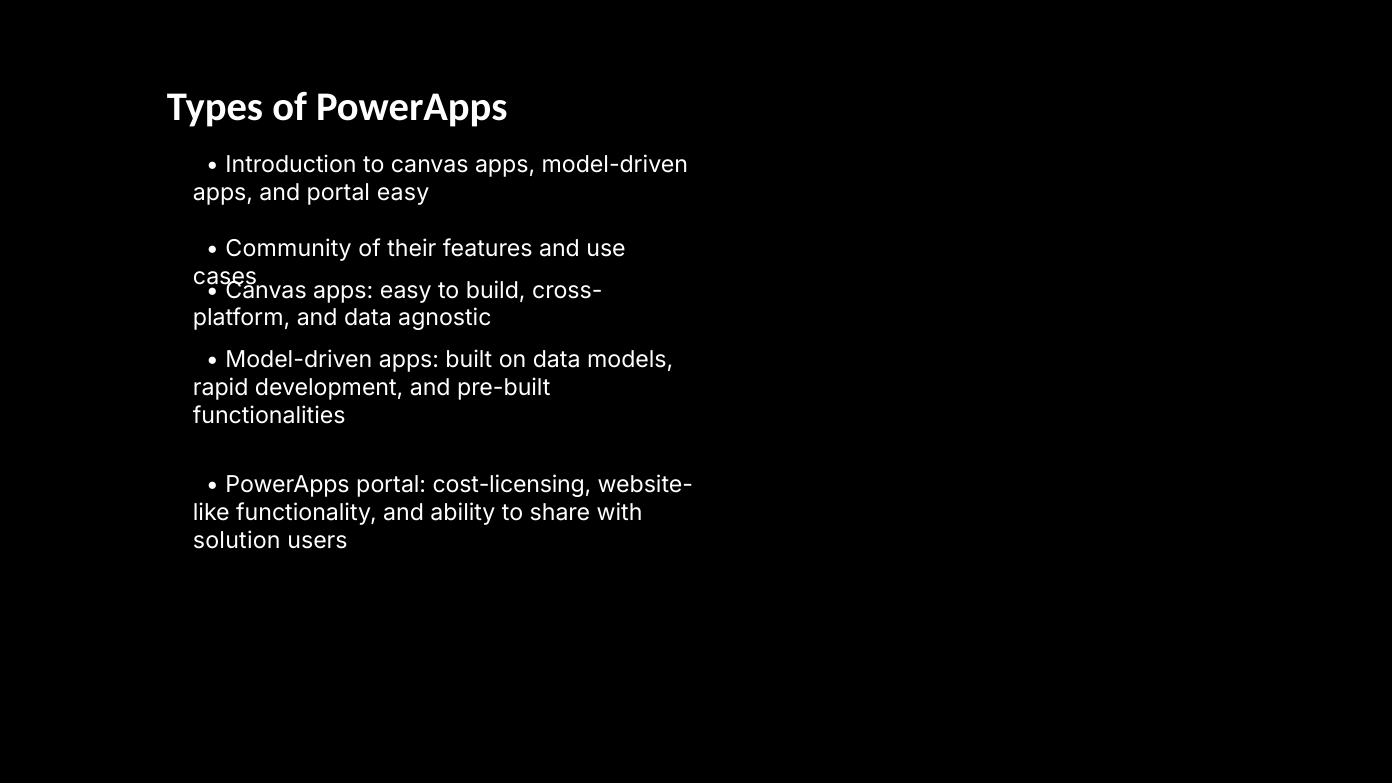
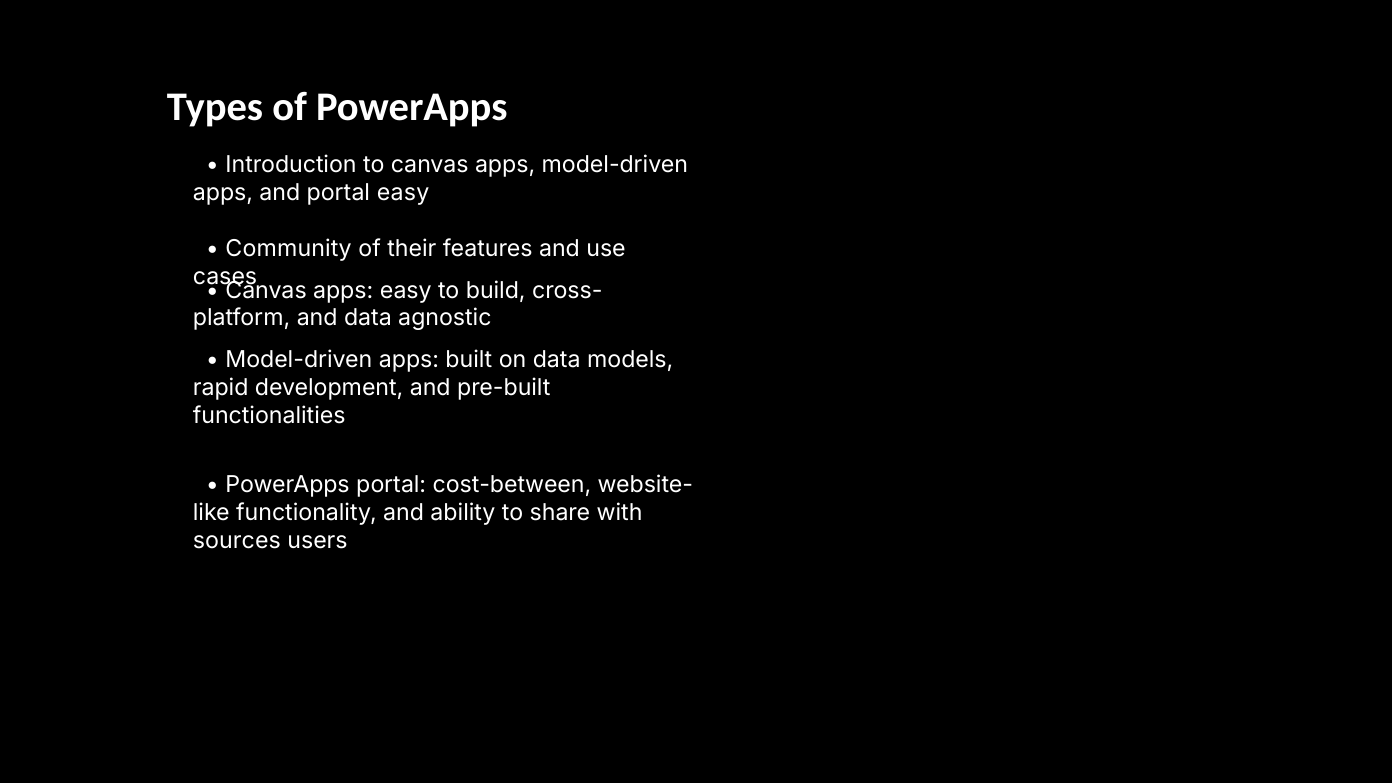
cost-licensing: cost-licensing -> cost-between (512, 485)
solution: solution -> sources (237, 541)
